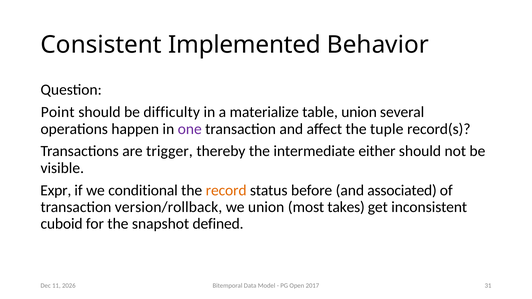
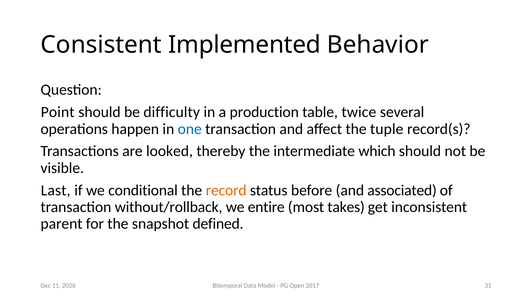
materialize: materialize -> production (264, 112)
table union: union -> twice (359, 112)
one colour: purple -> blue (190, 129)
trigger: trigger -> looked (170, 151)
either: either -> which (377, 151)
Expr: Expr -> Last (56, 190)
version/rollback: version/rollback -> without/rollback (169, 207)
we union: union -> entire (266, 207)
cuboid: cuboid -> parent (62, 224)
